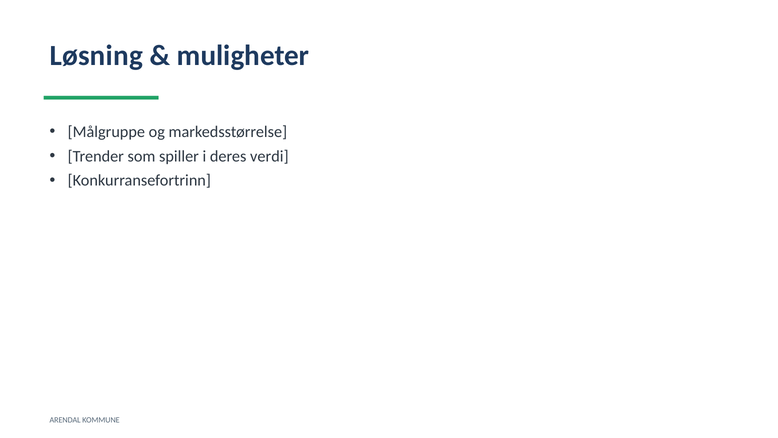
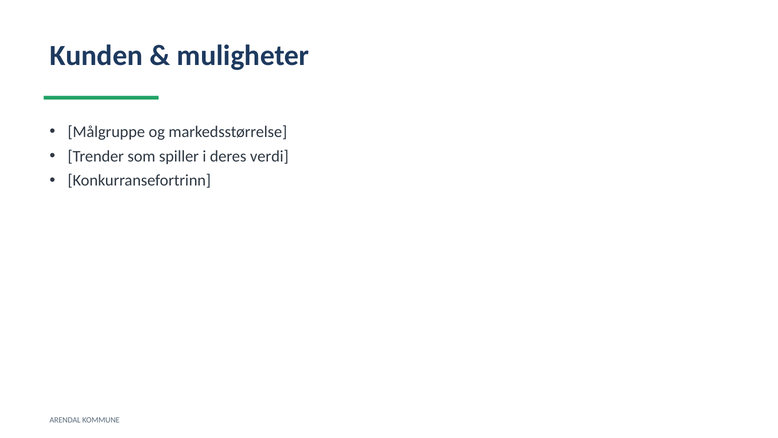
Løsning: Løsning -> Kunden (96, 56)
